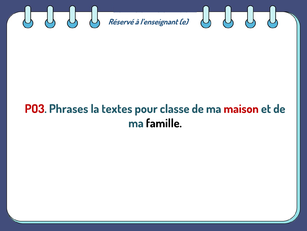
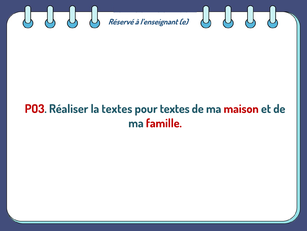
Phrases: Phrases -> Réaliser (69, 109)
pour classe: classe -> textes (175, 109)
famille colour: black -> red (164, 123)
